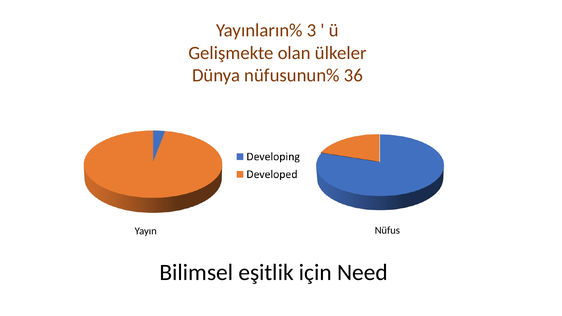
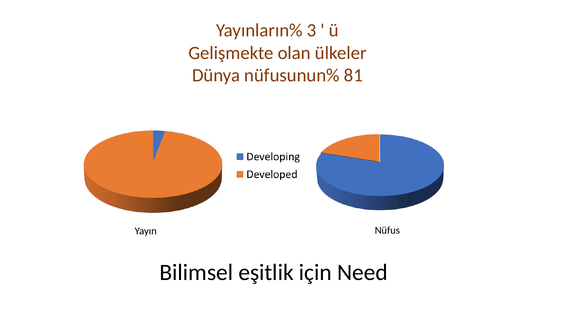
36: 36 -> 81 (353, 75)
